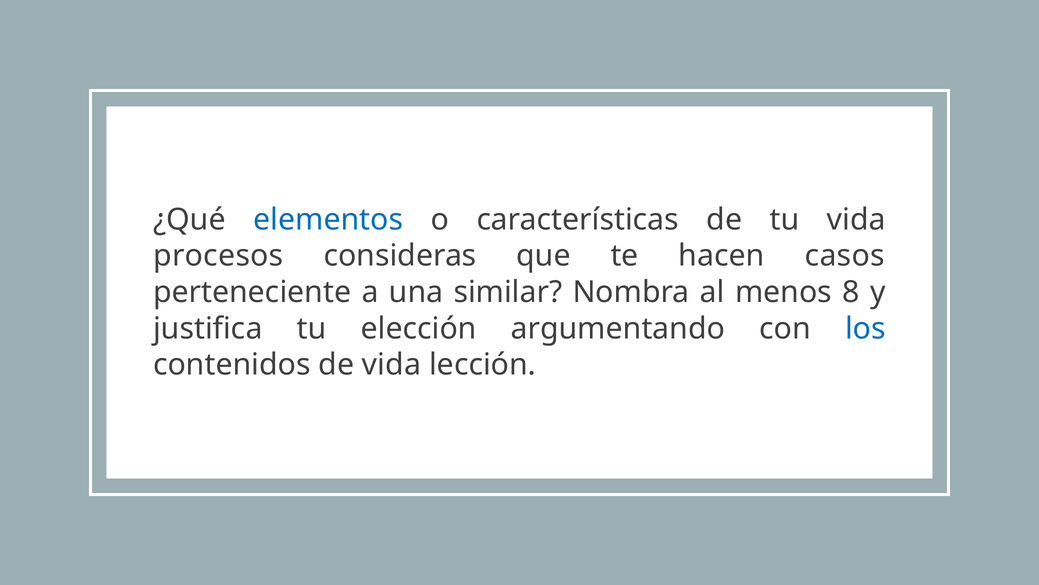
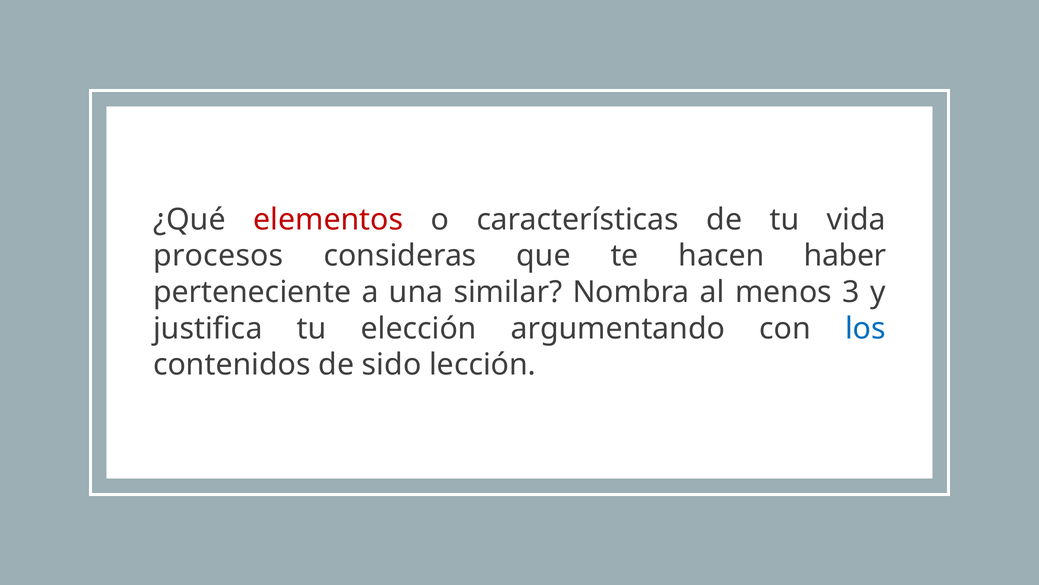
elementos colour: blue -> red (328, 219)
casos: casos -> haber (845, 256)
8: 8 -> 3 (851, 292)
de vida: vida -> sido (392, 365)
